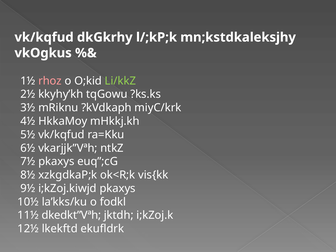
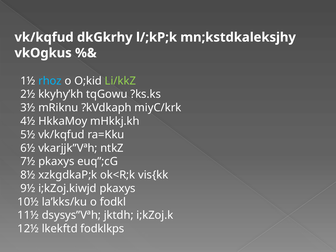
rhoz colour: pink -> light blue (50, 81)
dkedkt”Vªh: dkedkt”Vªh -> dsysys”Vªh (71, 215)
ekufldrk: ekufldrk -> fodklkps (102, 229)
